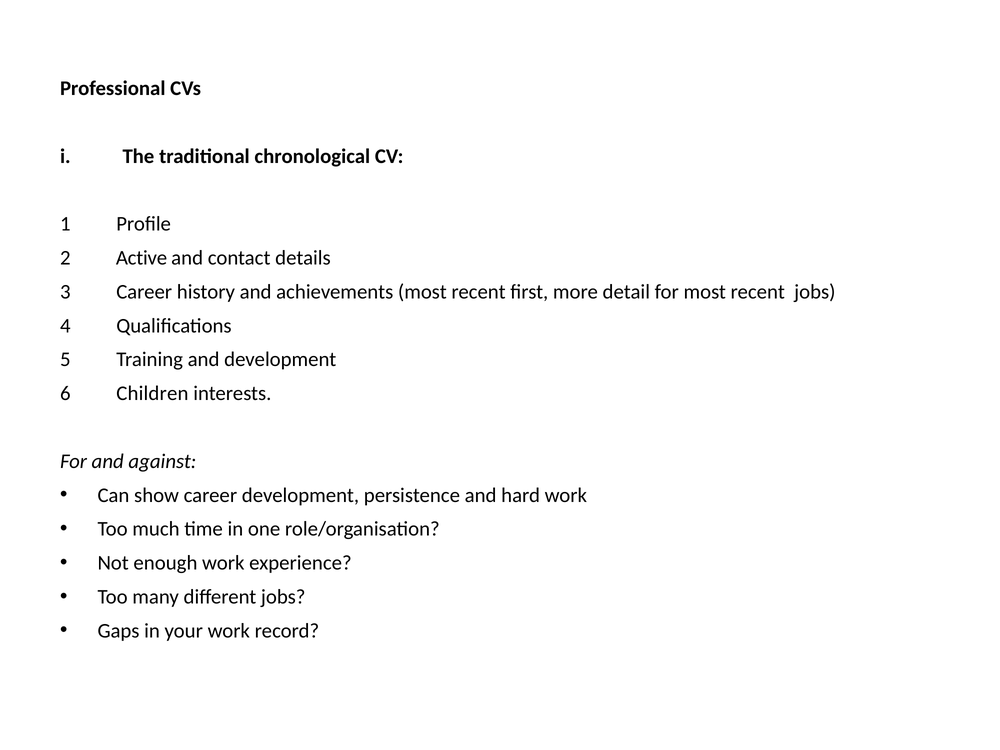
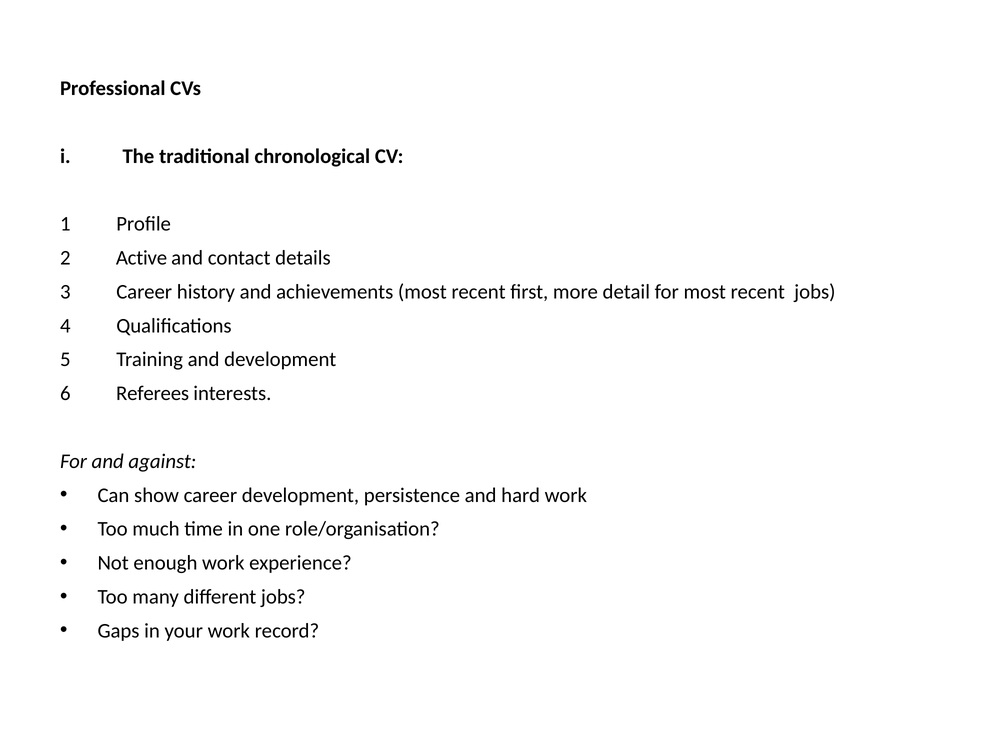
Children: Children -> Referees (153, 393)
